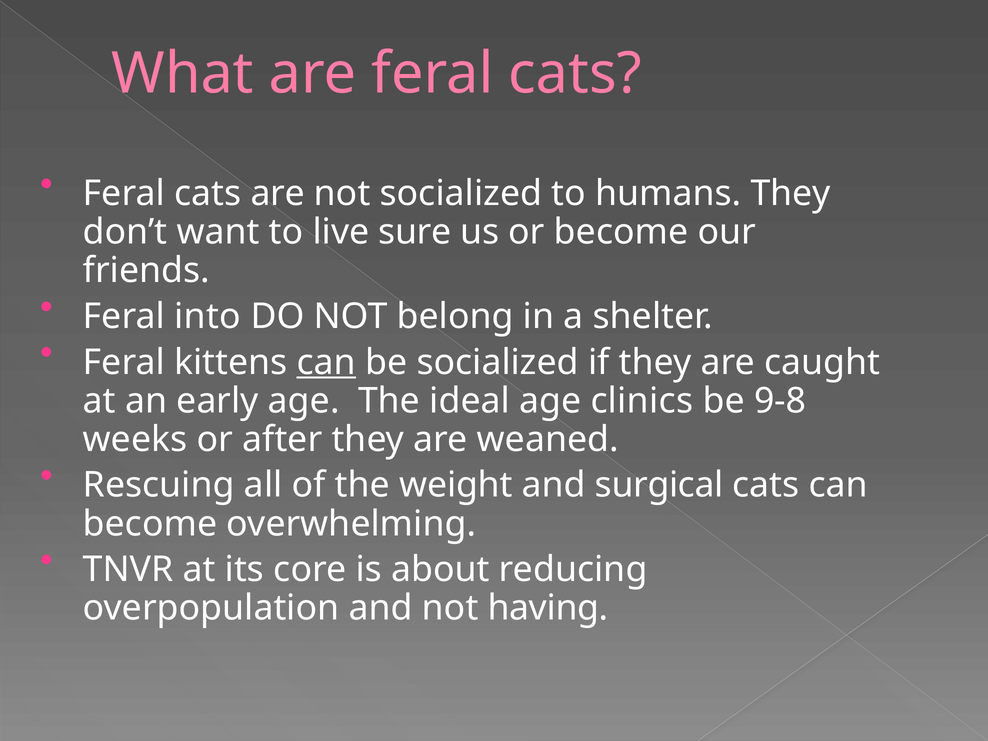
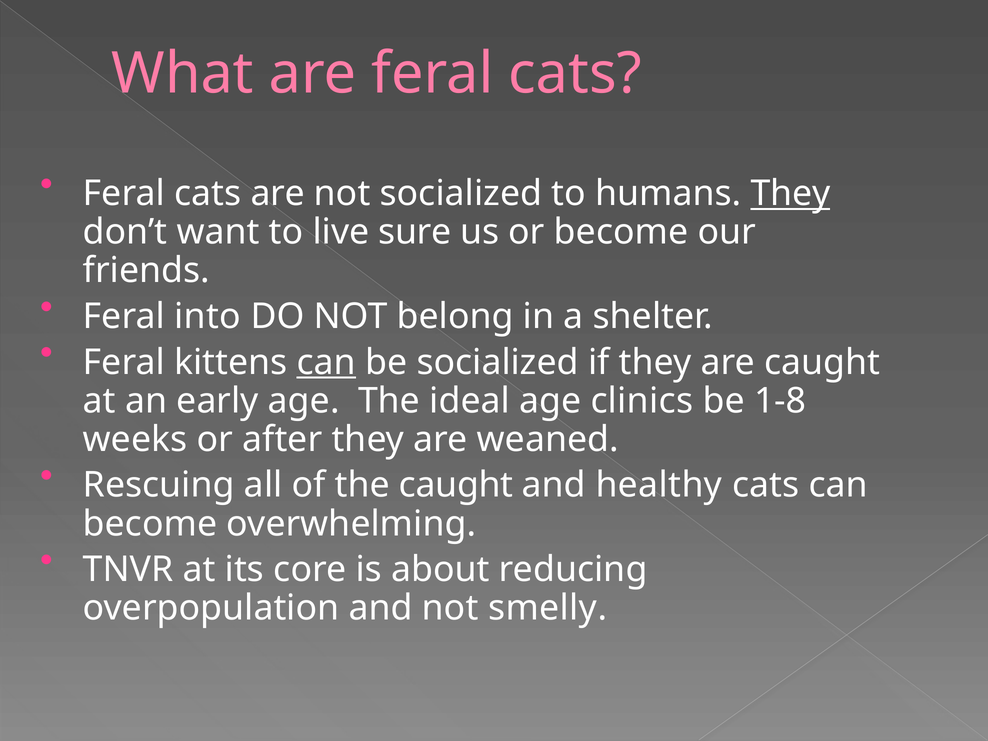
They underline: none -> present (790, 193)
9-8: 9-8 -> 1-8 (780, 401)
the weight: weight -> caught (456, 485)
surgical: surgical -> healthy (659, 485)
having: having -> smelly (548, 608)
